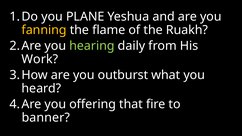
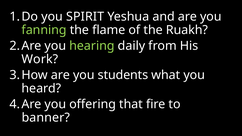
PLANE: PLANE -> SPIRIT (85, 17)
fanning colour: yellow -> light green (44, 30)
outburst: outburst -> students (123, 75)
